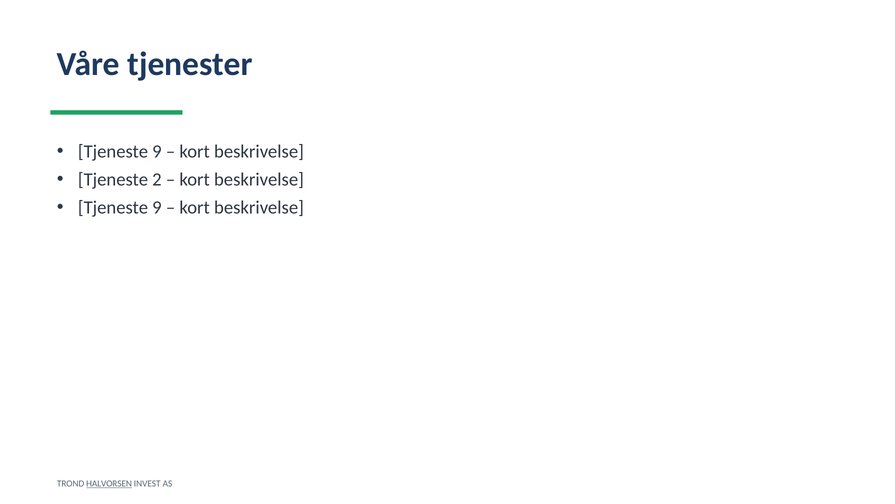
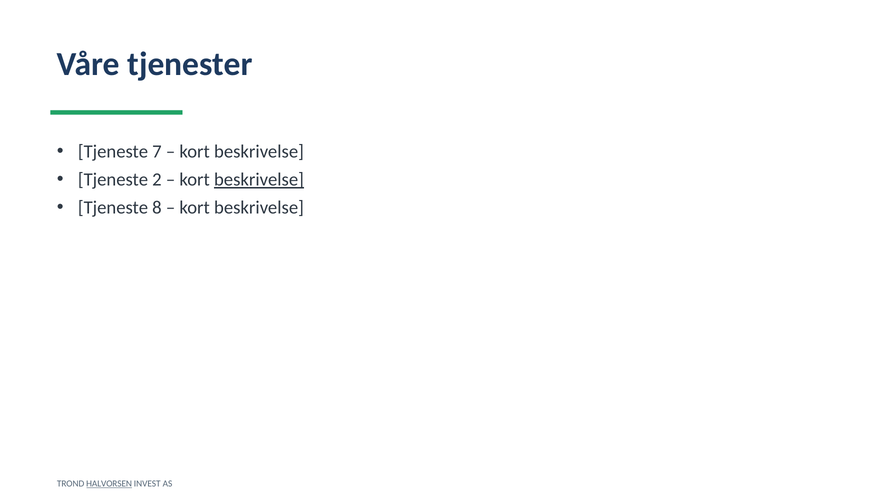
9: 9 -> 7 (157, 152)
beskrivelse underline: none -> present (259, 180)
9: 9 -> 8 (157, 208)
